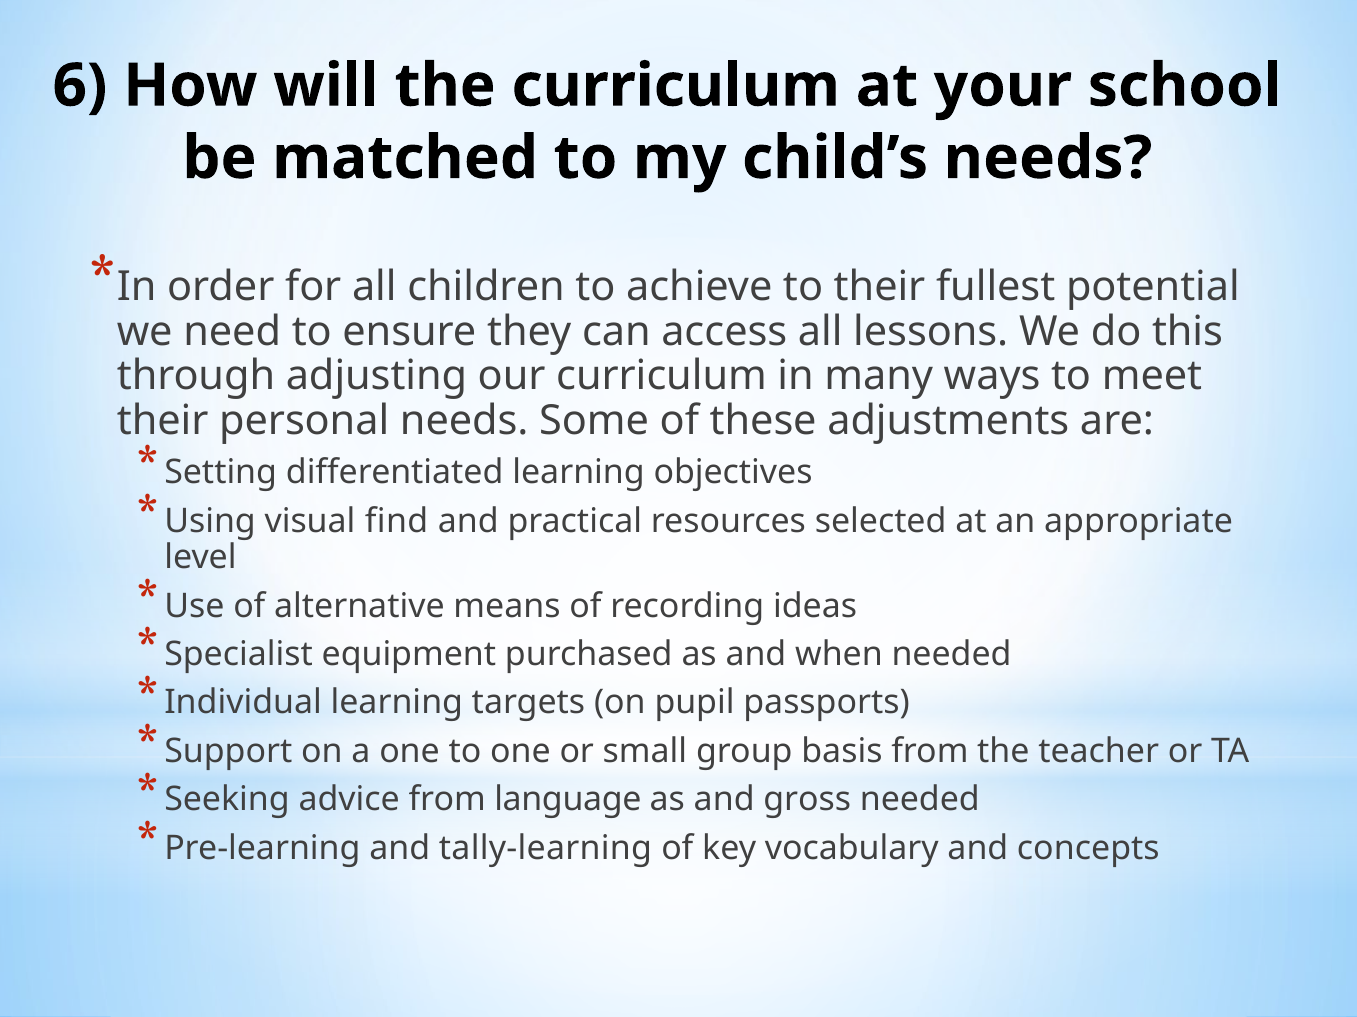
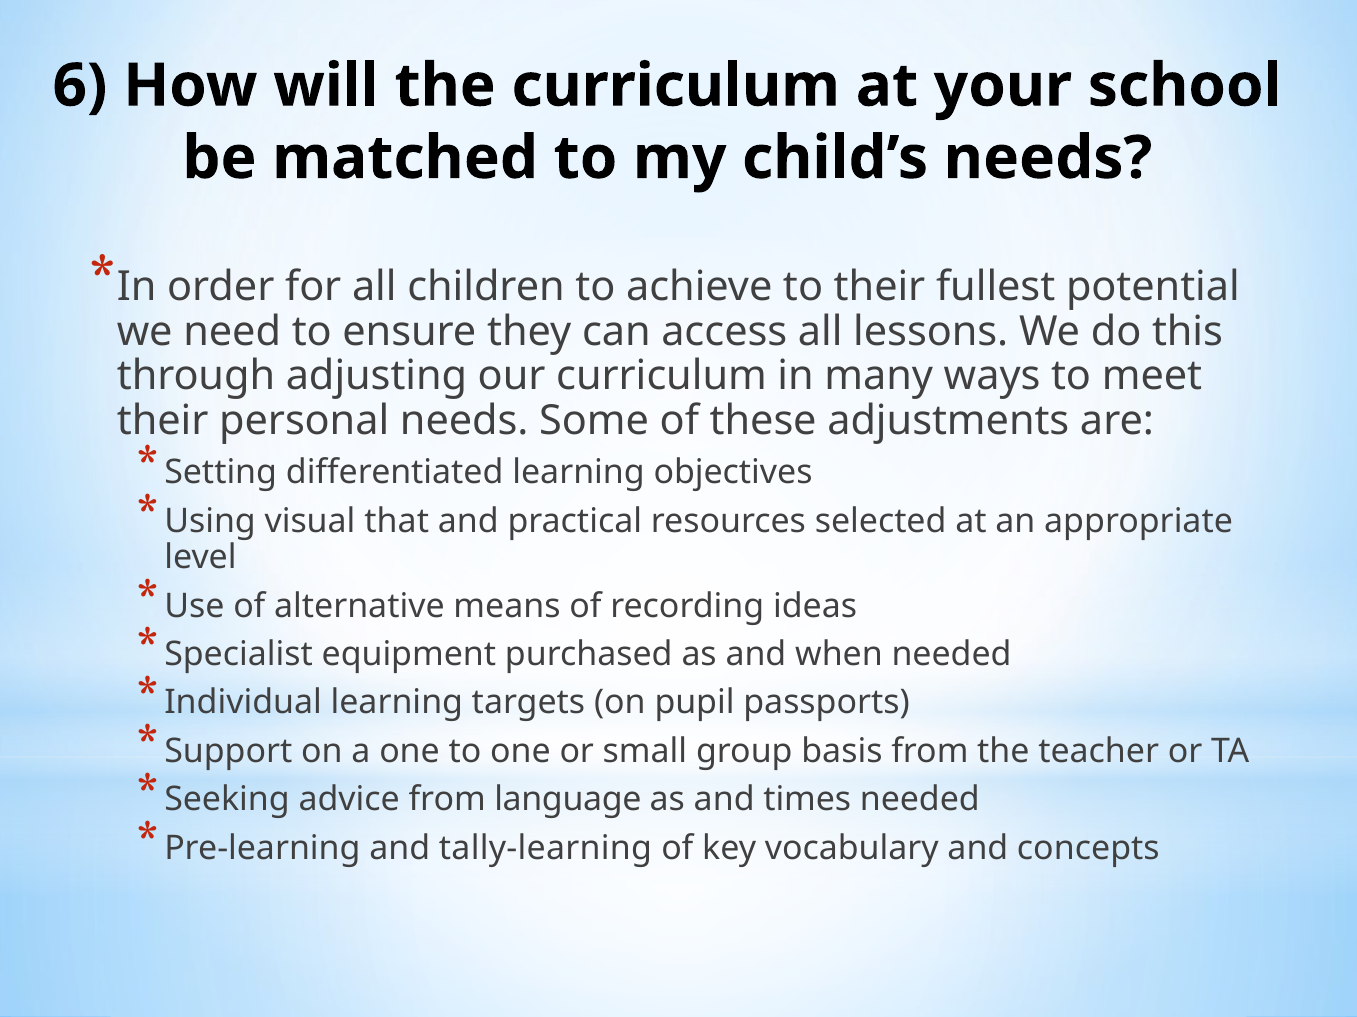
find: find -> that (397, 521)
gross: gross -> times (807, 800)
